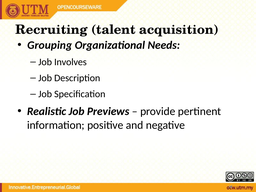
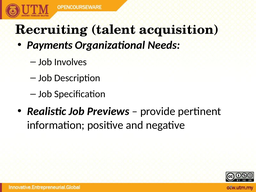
Grouping: Grouping -> Payments (50, 45)
